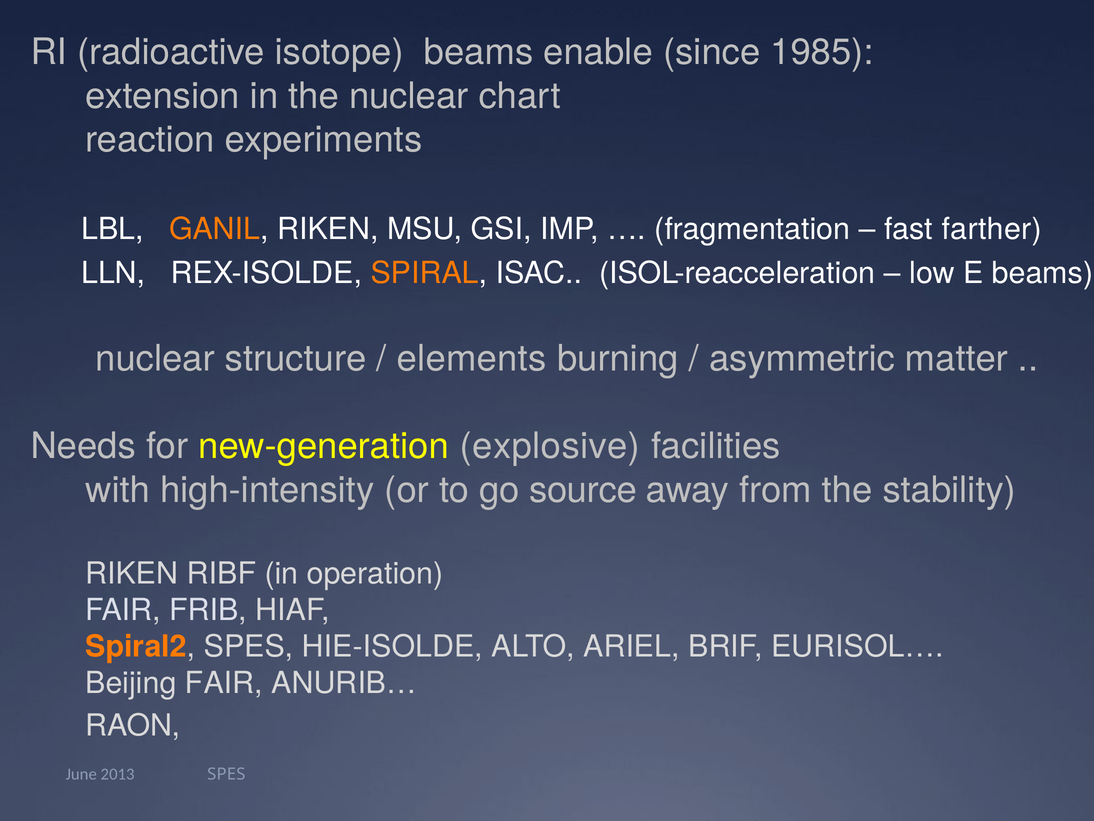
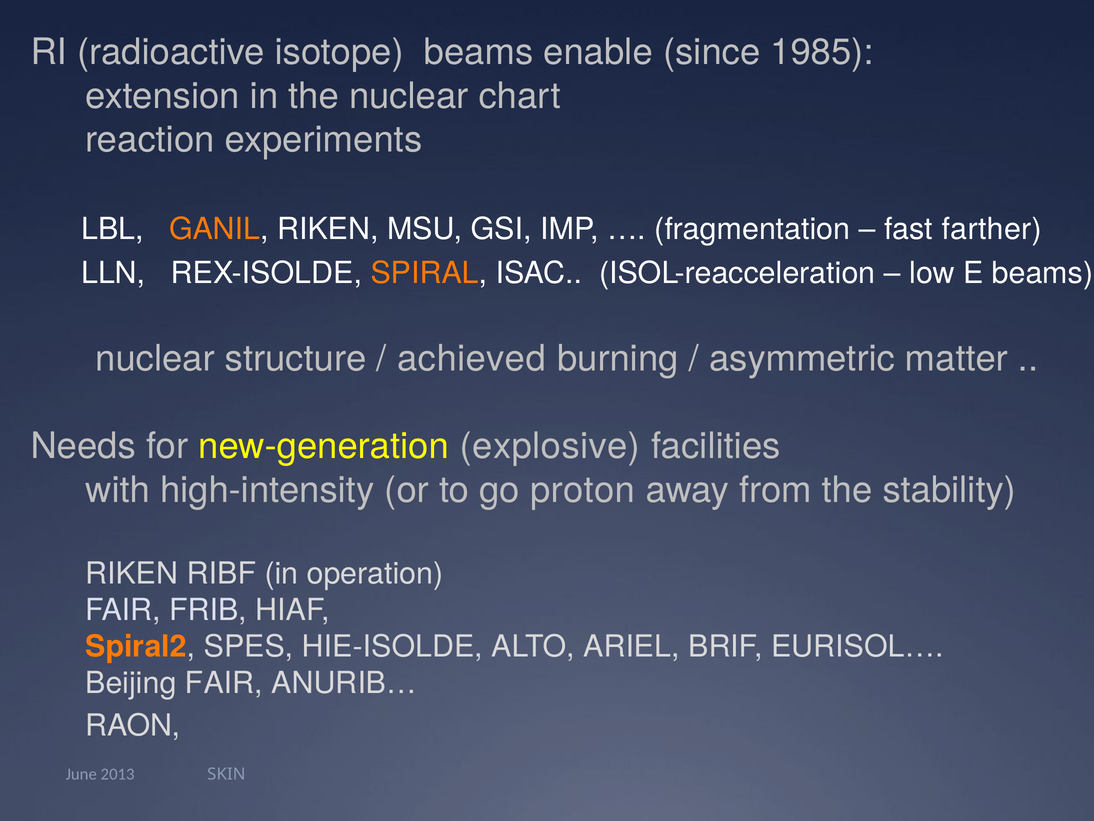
elements: elements -> achieved (472, 359)
source: source -> proton (583, 490)
2013 SPES: SPES -> SKIN (226, 774)
